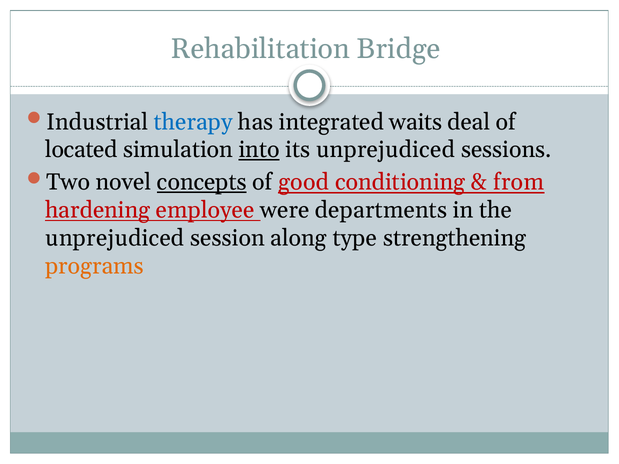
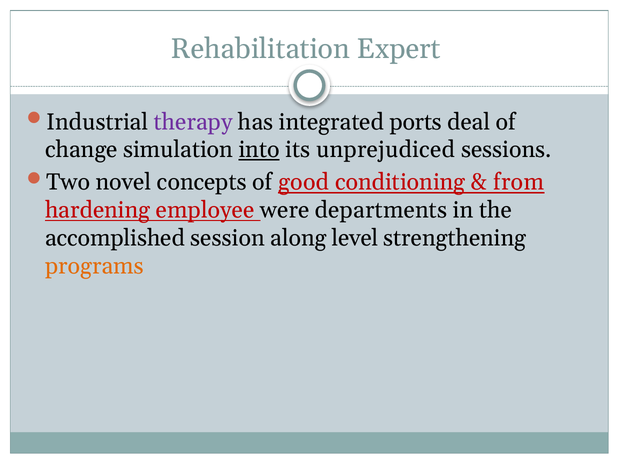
Bridge: Bridge -> Expert (399, 49)
therapy colour: blue -> purple (193, 122)
waits: waits -> ports (416, 122)
located: located -> change (81, 150)
concepts underline: present -> none (202, 182)
unprejudiced: unprejudiced -> accomplished (115, 238)
type: type -> level (355, 238)
